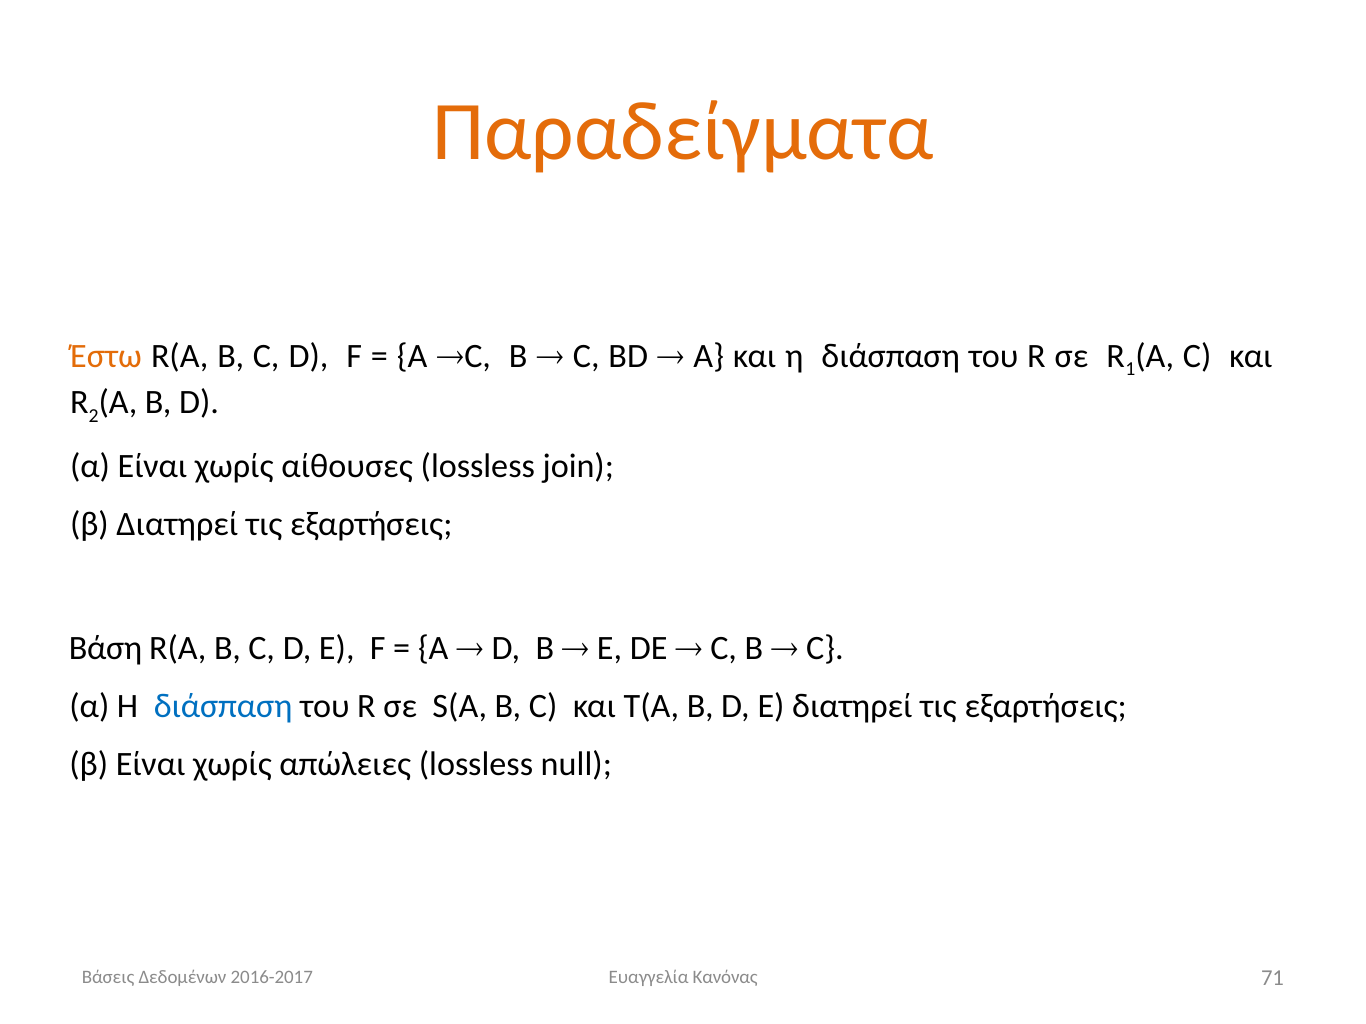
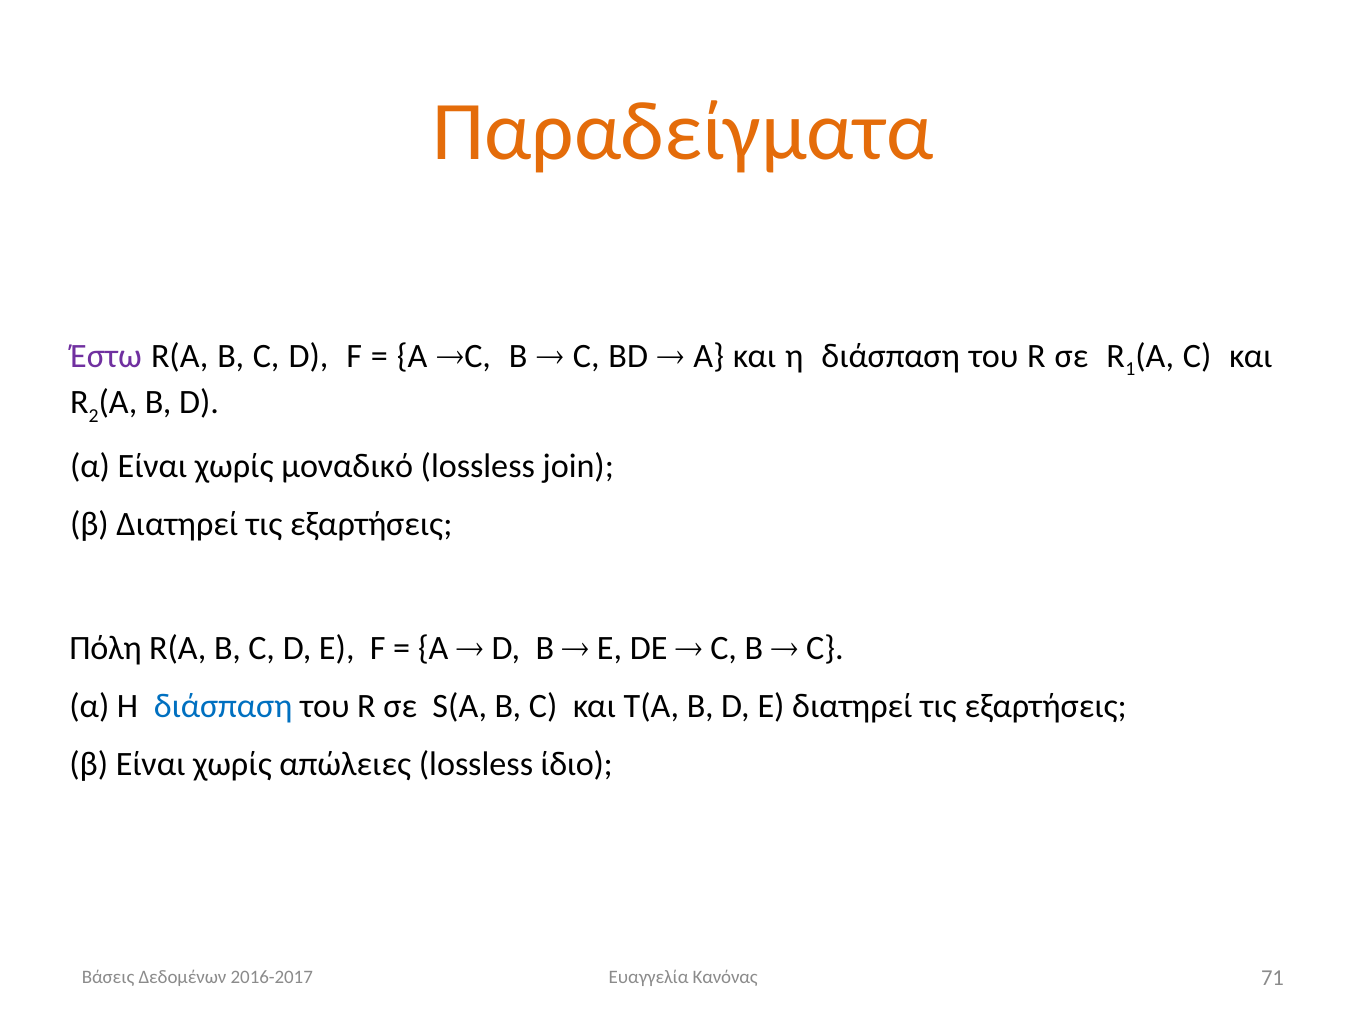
Έστω colour: orange -> purple (106, 356)
αίθουσες: αίθουσες -> μοναδικό (347, 466)
Βάση: Βάση -> Πόλη (106, 648)
null: null -> ίδιο (577, 764)
